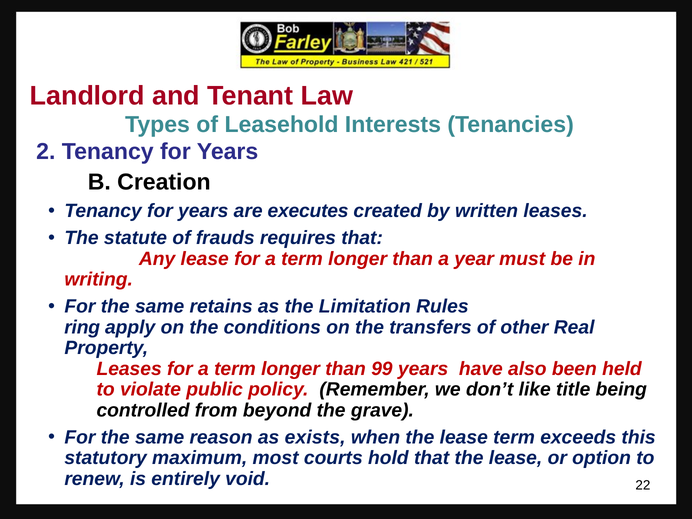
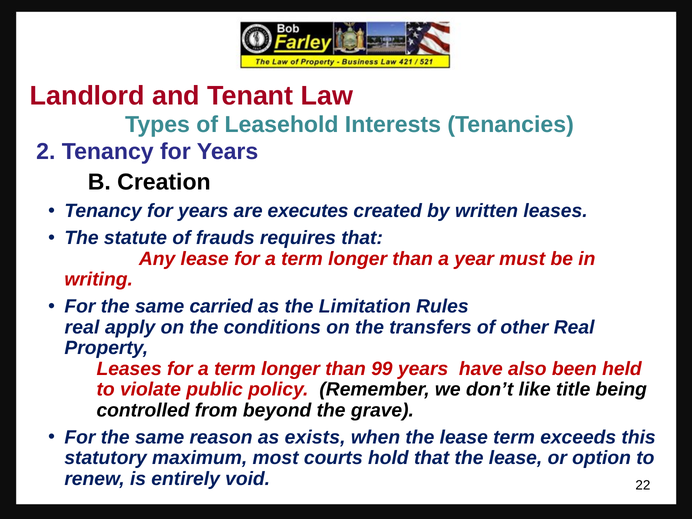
retains: retains -> carried (221, 307)
ring: ring -> real (82, 327)
